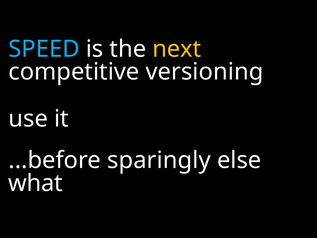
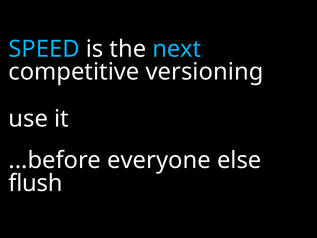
next colour: yellow -> light blue (177, 49)
sparingly: sparingly -> everyone (159, 160)
what: what -> flush (35, 183)
